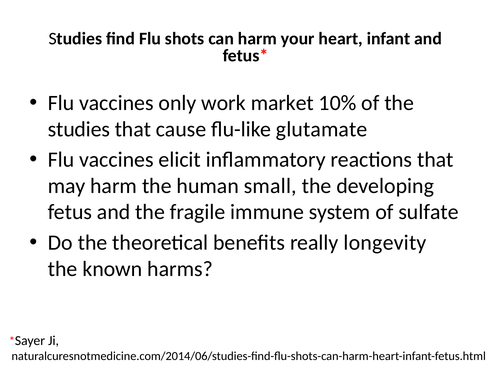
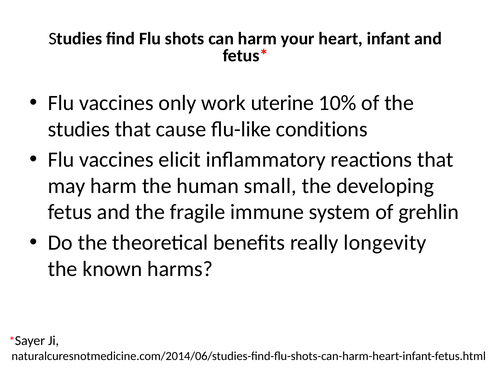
market: market -> uterine (282, 103)
glutamate: glutamate -> conditions (322, 129)
sulfate: sulfate -> grehlin (429, 212)
